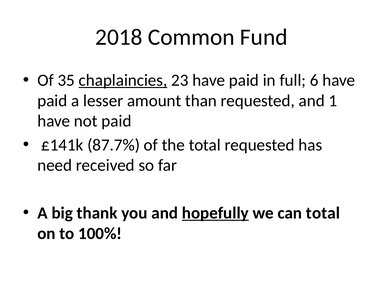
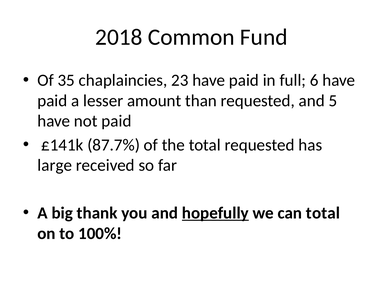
chaplaincies underline: present -> none (123, 80)
1: 1 -> 5 (333, 101)
need: need -> large (55, 165)
